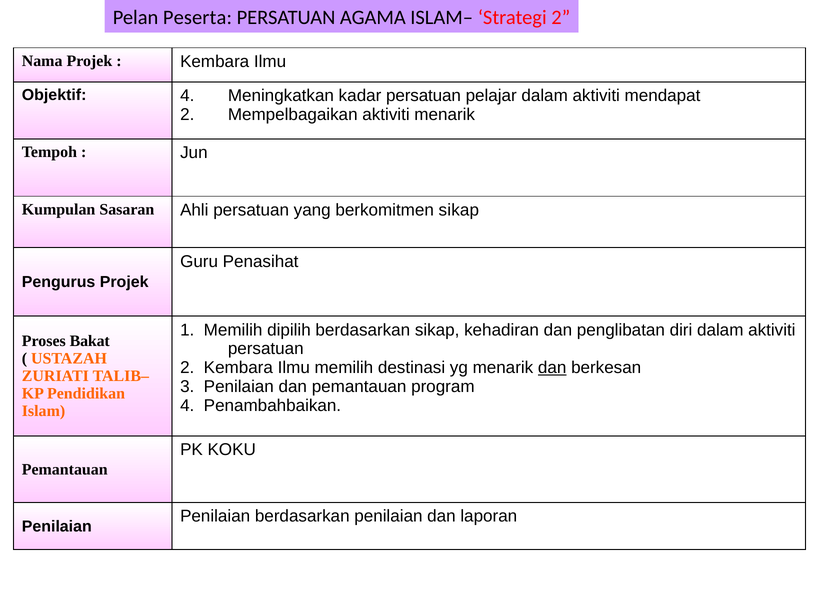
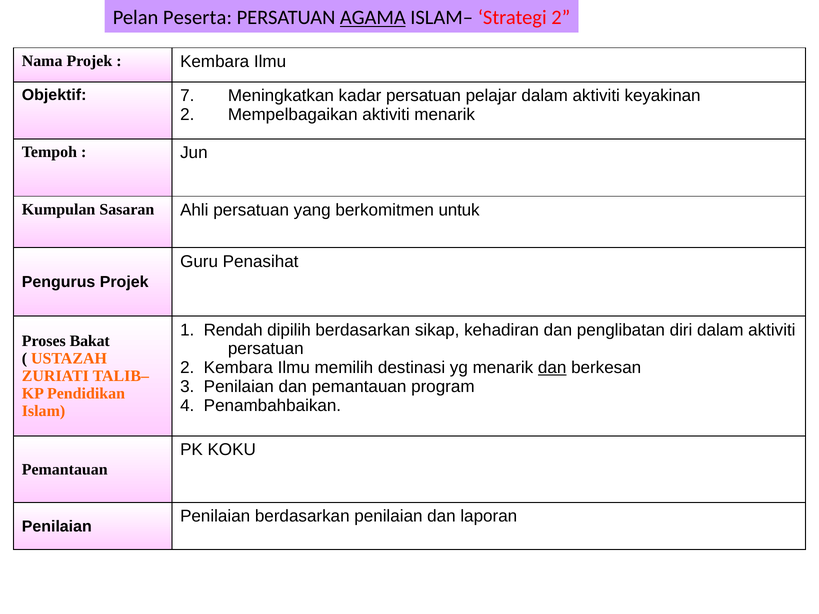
AGAMA underline: none -> present (373, 18)
Objektif 4: 4 -> 7 (187, 96)
mendapat: mendapat -> keyakinan (663, 96)
berkomitmen sikap: sikap -> untuk (459, 210)
1 Memilih: Memilih -> Rendah (233, 330)
